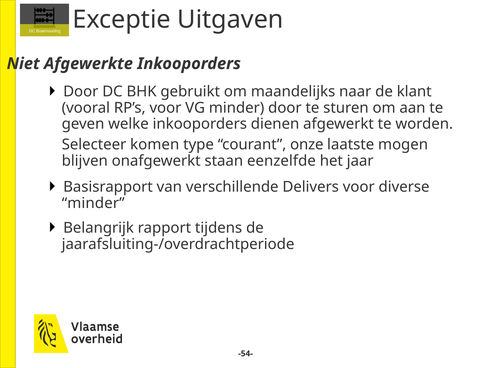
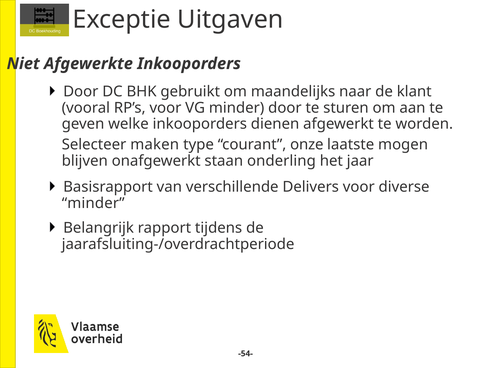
komen: komen -> maken (155, 145)
eenzelfde: eenzelfde -> onderling (281, 161)
